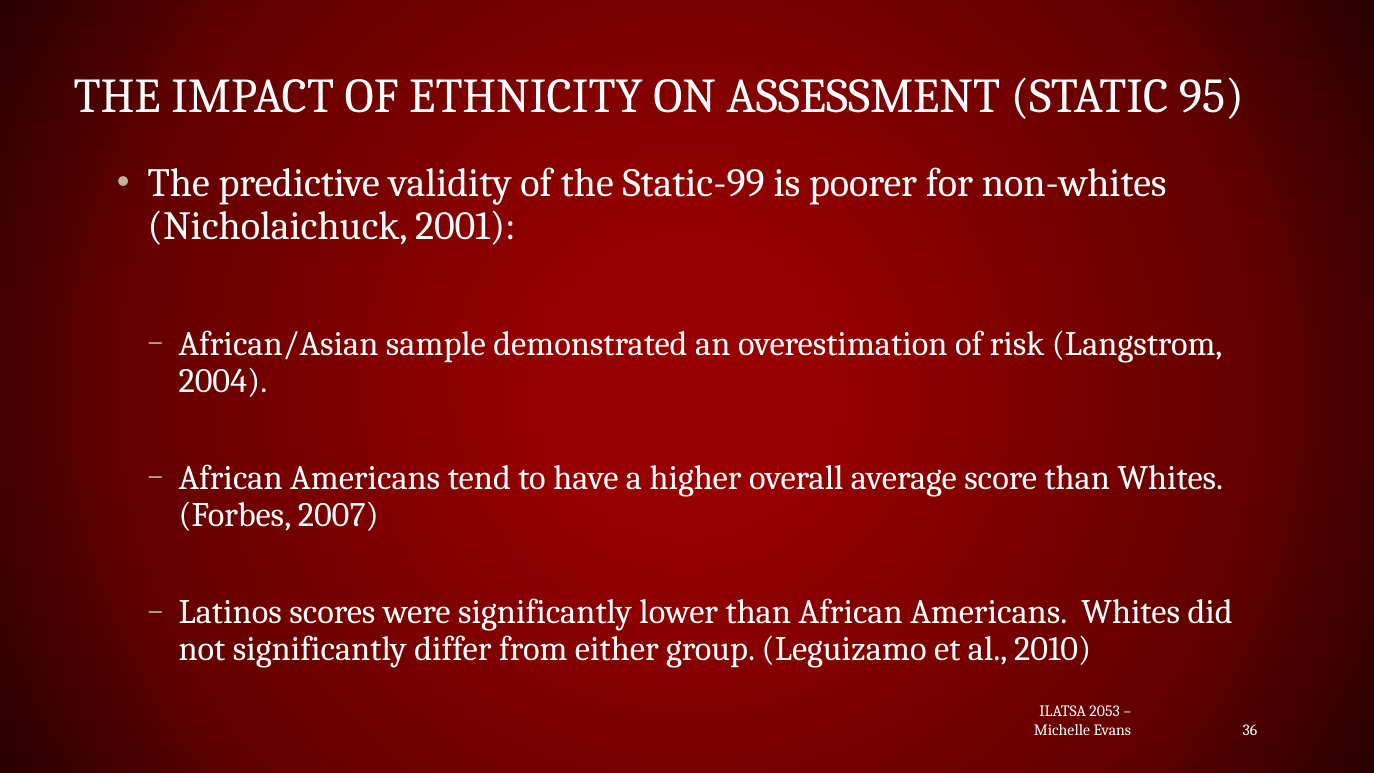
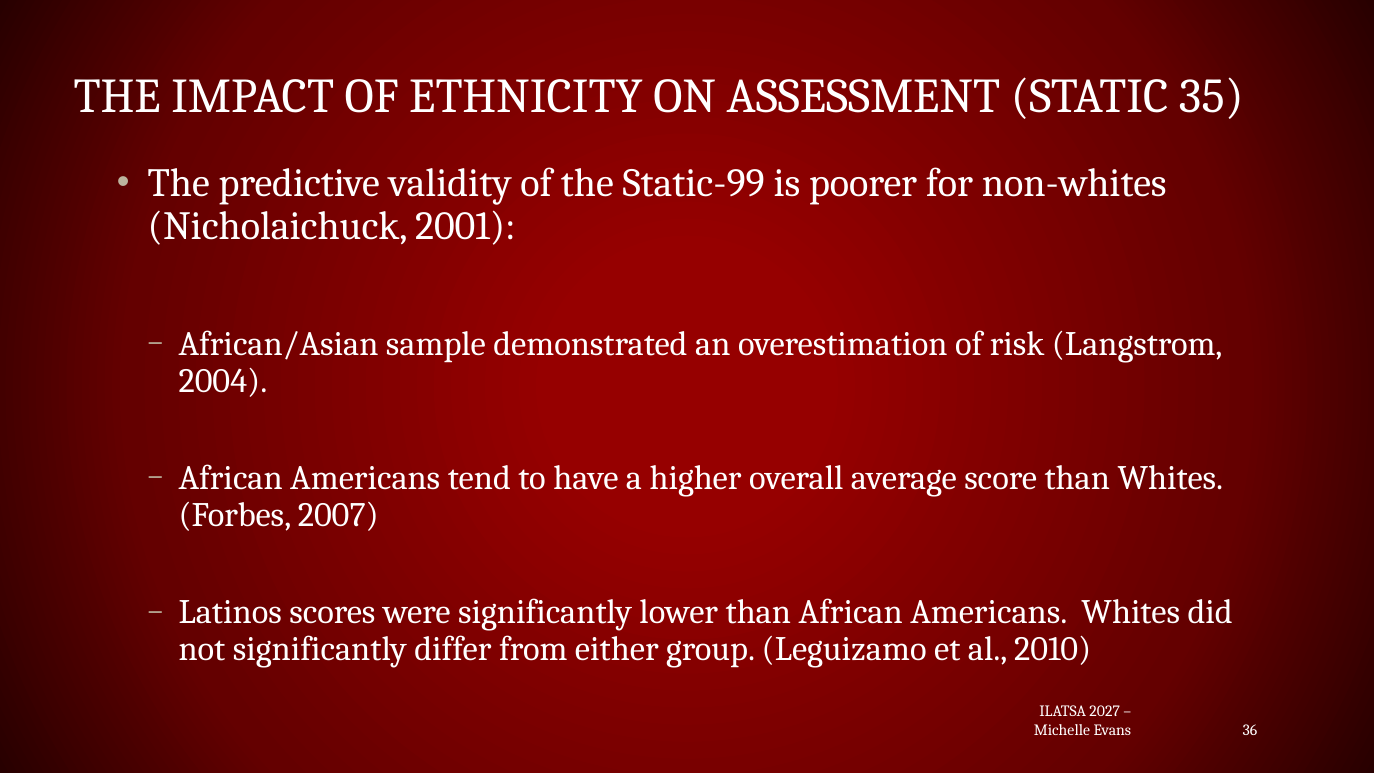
95: 95 -> 35 (1211, 97)
2053: 2053 -> 2027 (1105, 712)
